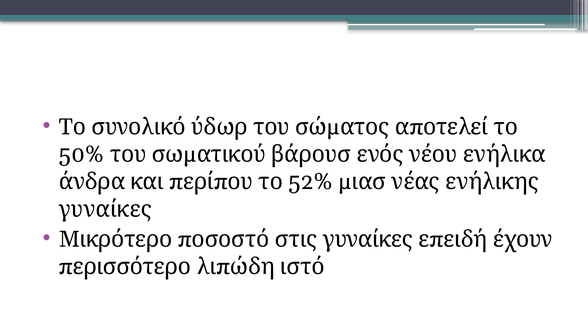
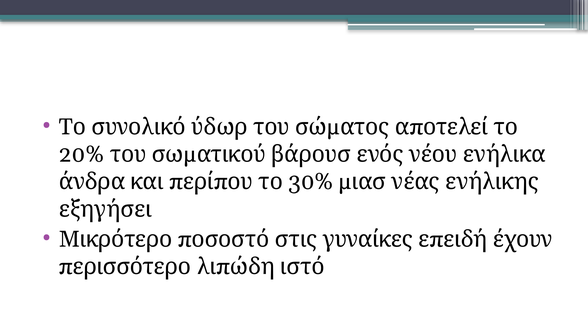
50%: 50% -> 20% (81, 154)
52%: 52% -> 30% (311, 182)
γυναίκες: γυναίκες -> εξηγήσει (105, 209)
